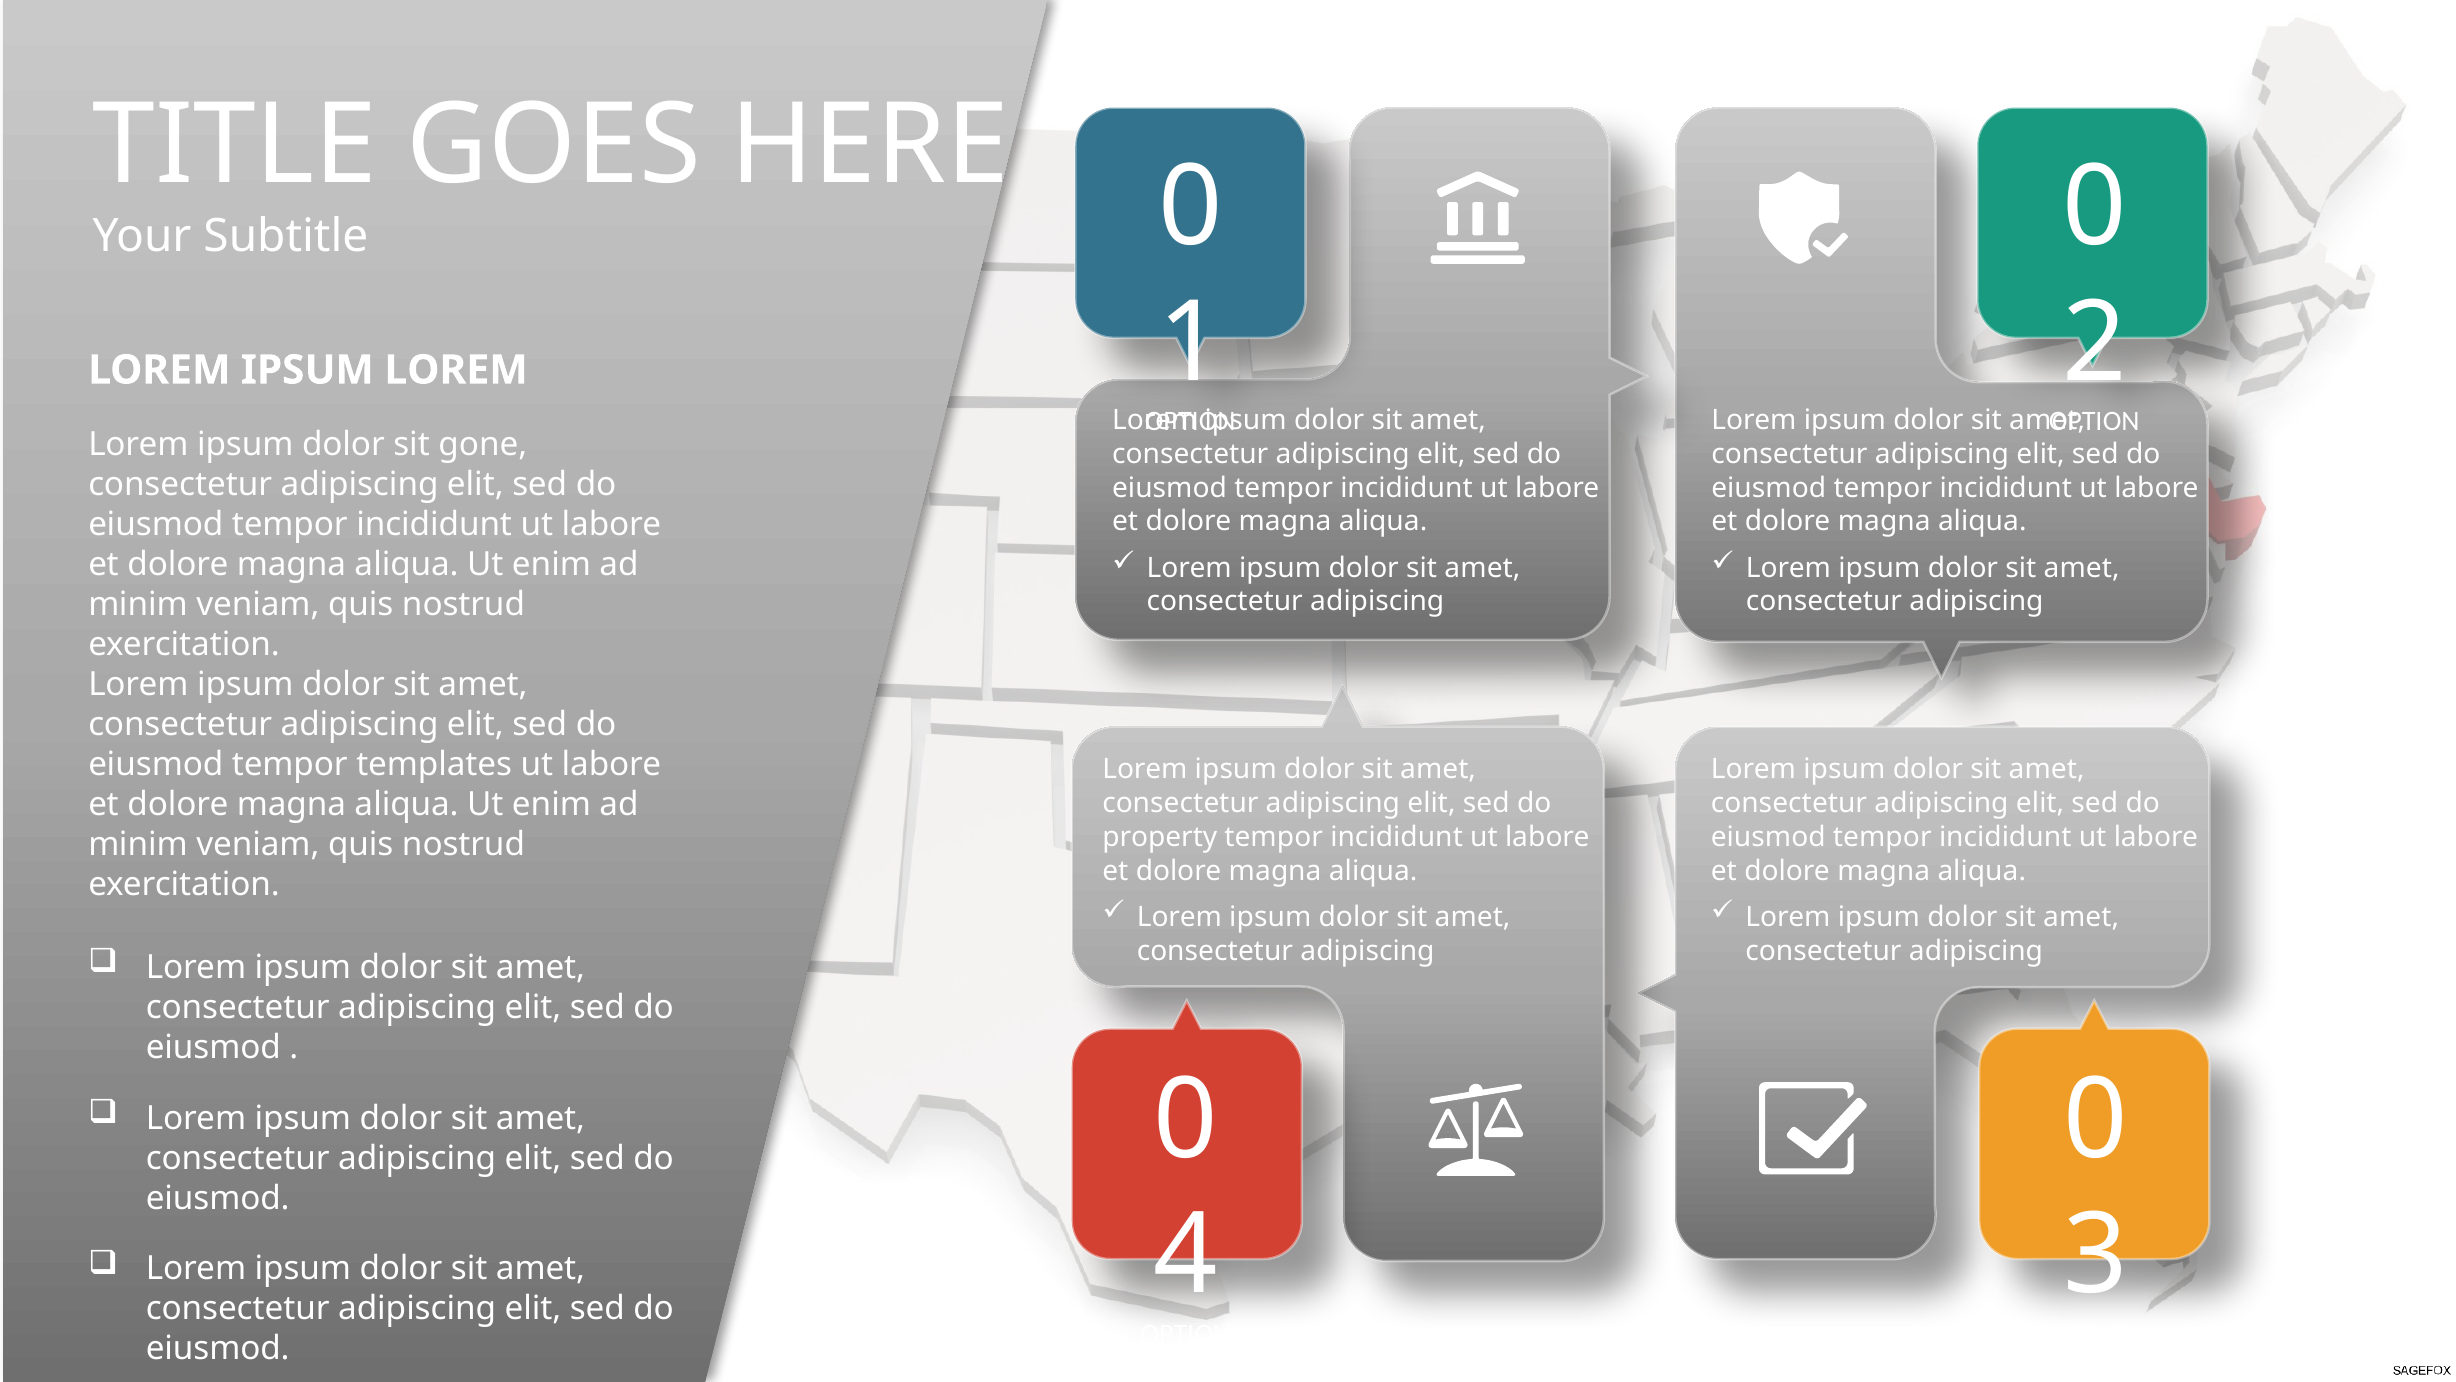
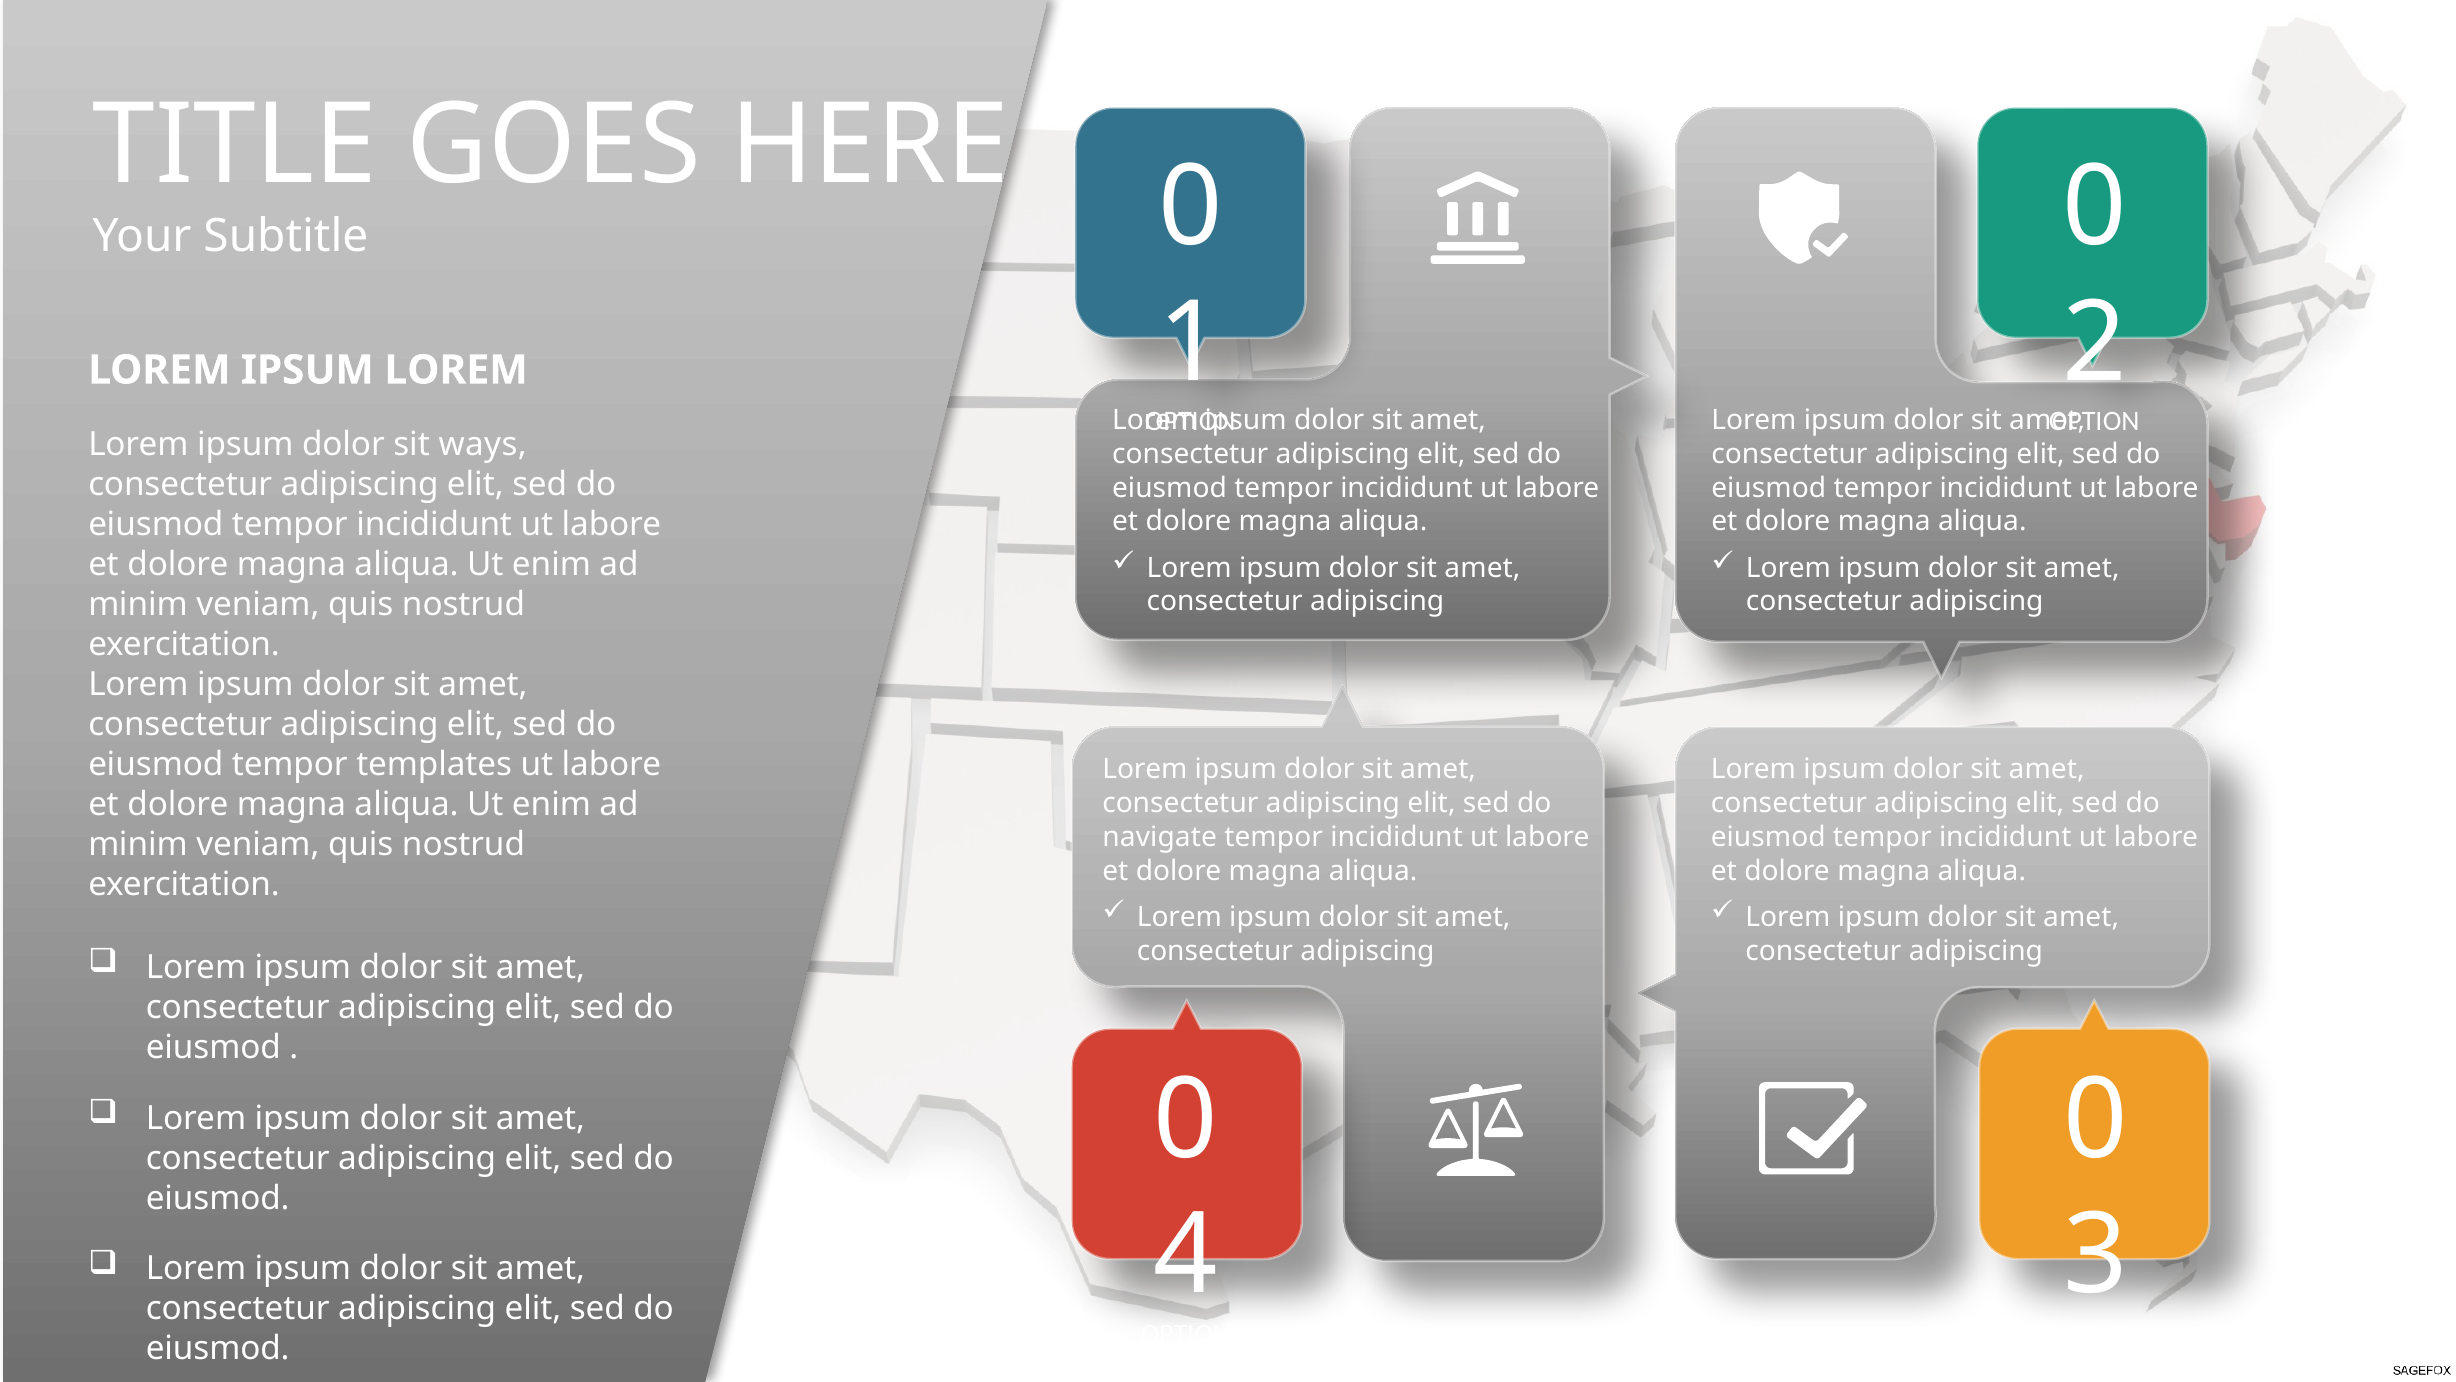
gone: gone -> ways (483, 445)
property: property -> navigate (1160, 837)
